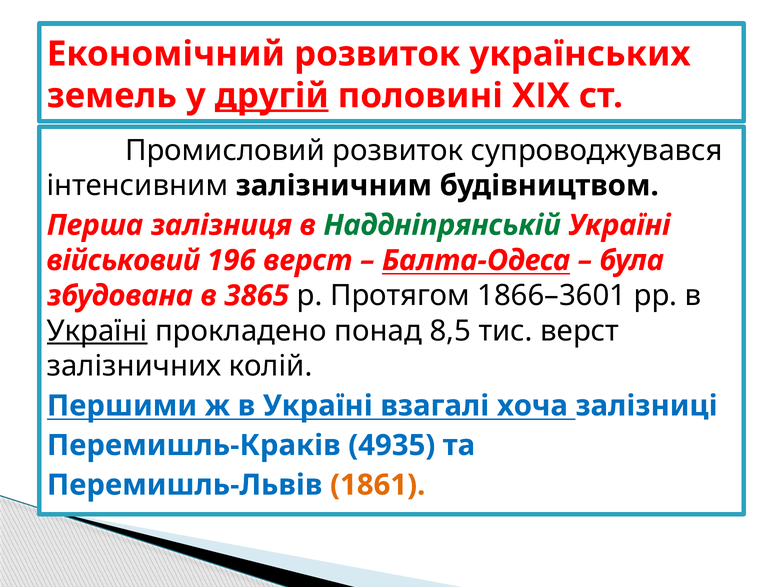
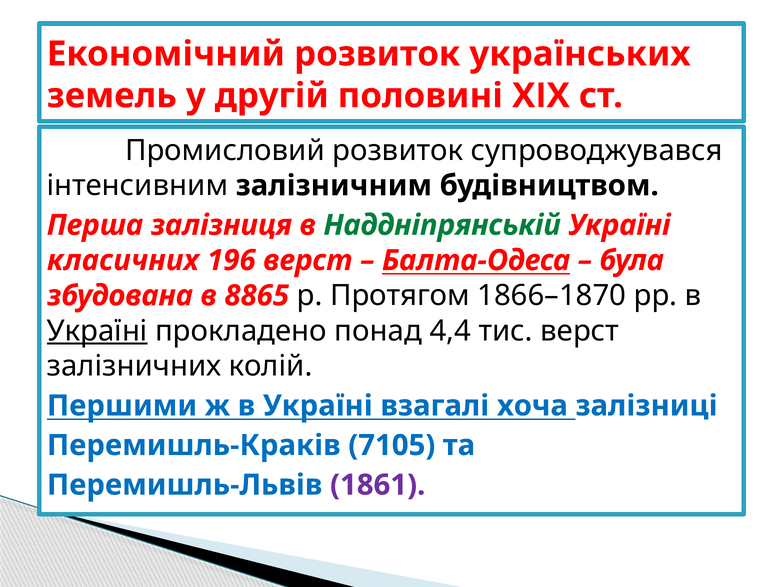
другій underline: present -> none (272, 96)
військовий: військовий -> класичних (123, 261)
3865: 3865 -> 8865 (257, 296)
1866–3601: 1866–3601 -> 1866–1870 (552, 296)
8,5: 8,5 -> 4,4 (450, 331)
4935: 4935 -> 7105 (392, 446)
1861 colour: orange -> purple (378, 485)
